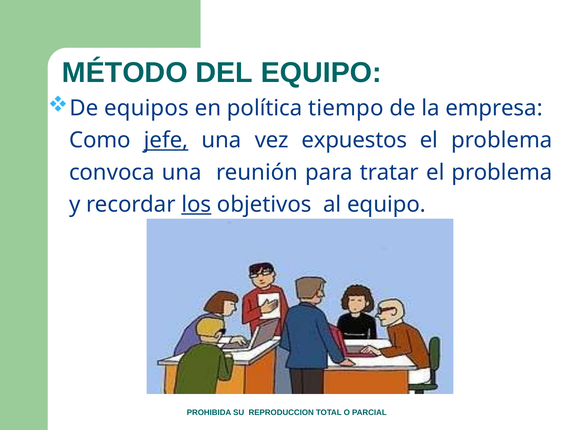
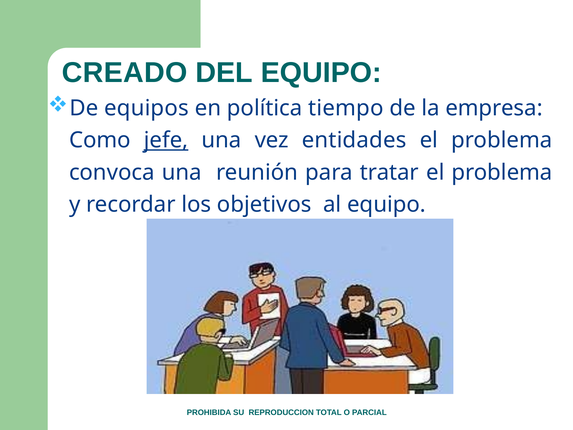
MÉTODO: MÉTODO -> CREADO (125, 73)
expuestos: expuestos -> entidades (354, 140)
los underline: present -> none (196, 204)
